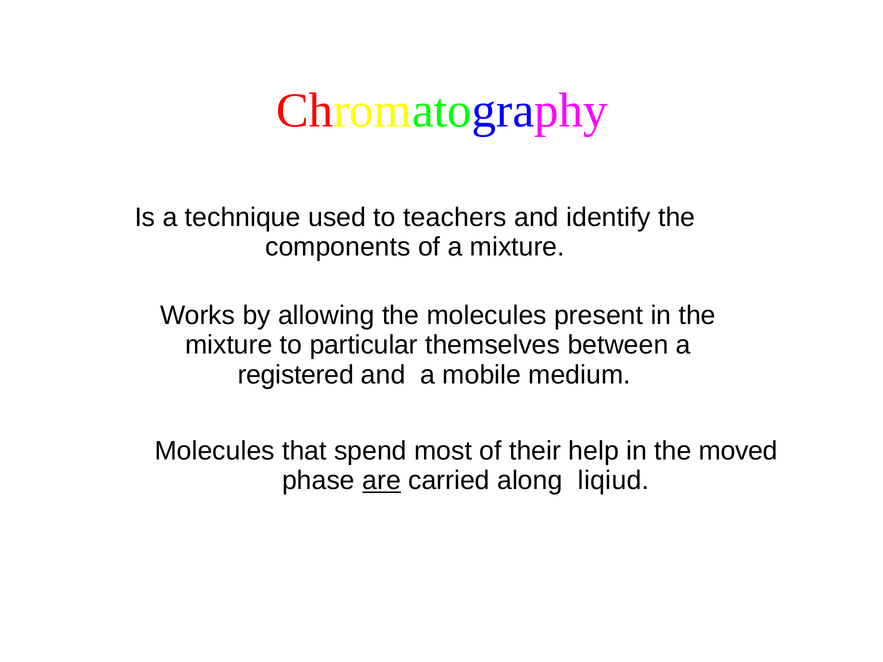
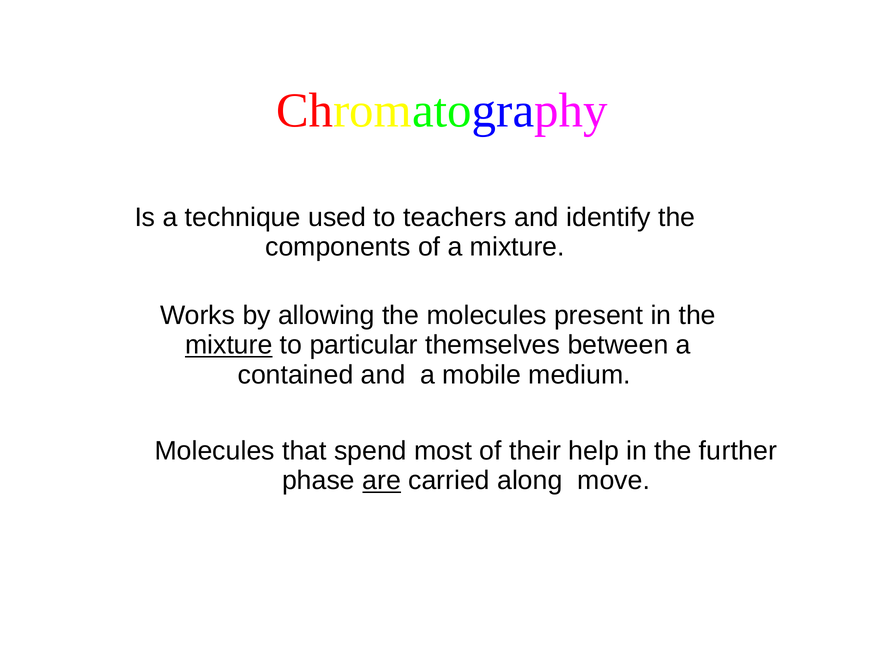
mixture underline: none -> present (229, 345)
registered: registered -> contained (296, 375)
moved: moved -> further (738, 451)
liqiud: liqiud -> move (614, 481)
